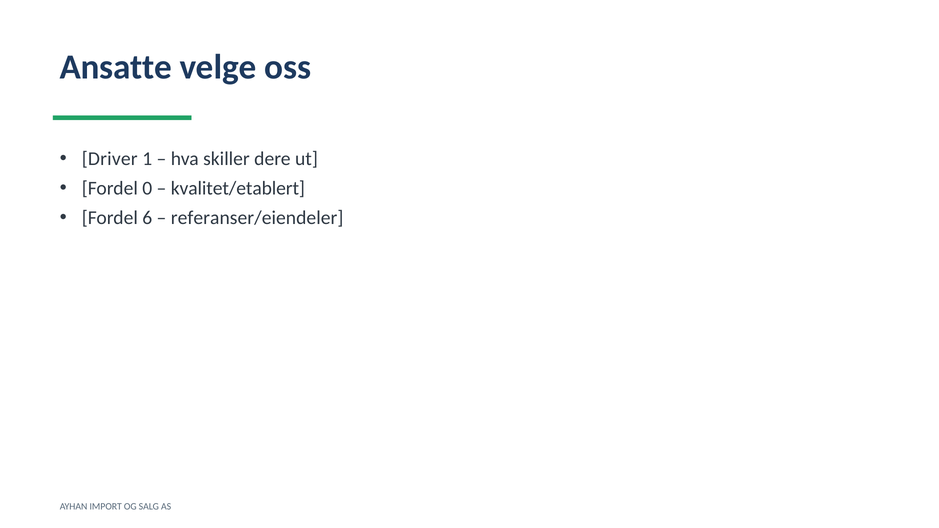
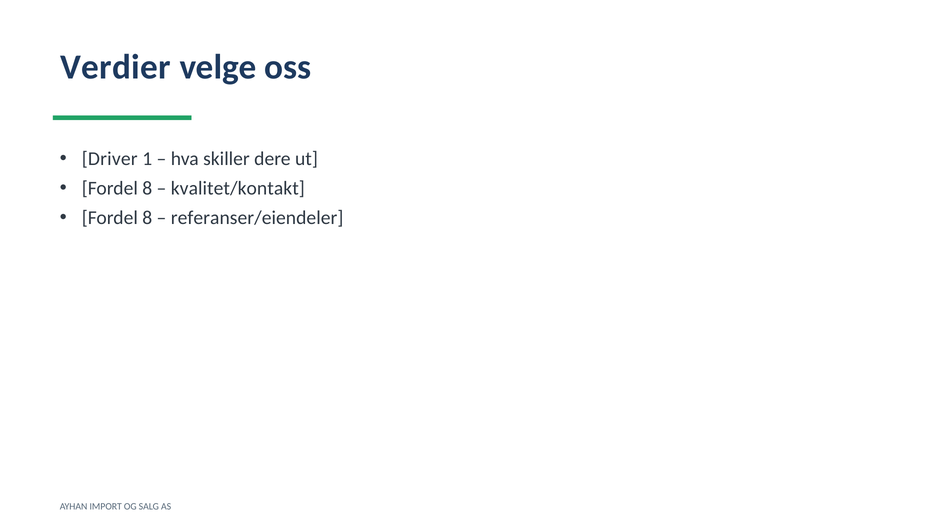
Ansatte: Ansatte -> Verdier (116, 67)
0: 0 -> 8 (147, 188)
kvalitet/etablert: kvalitet/etablert -> kvalitet/kontakt (238, 188)
6: 6 -> 8 (147, 218)
